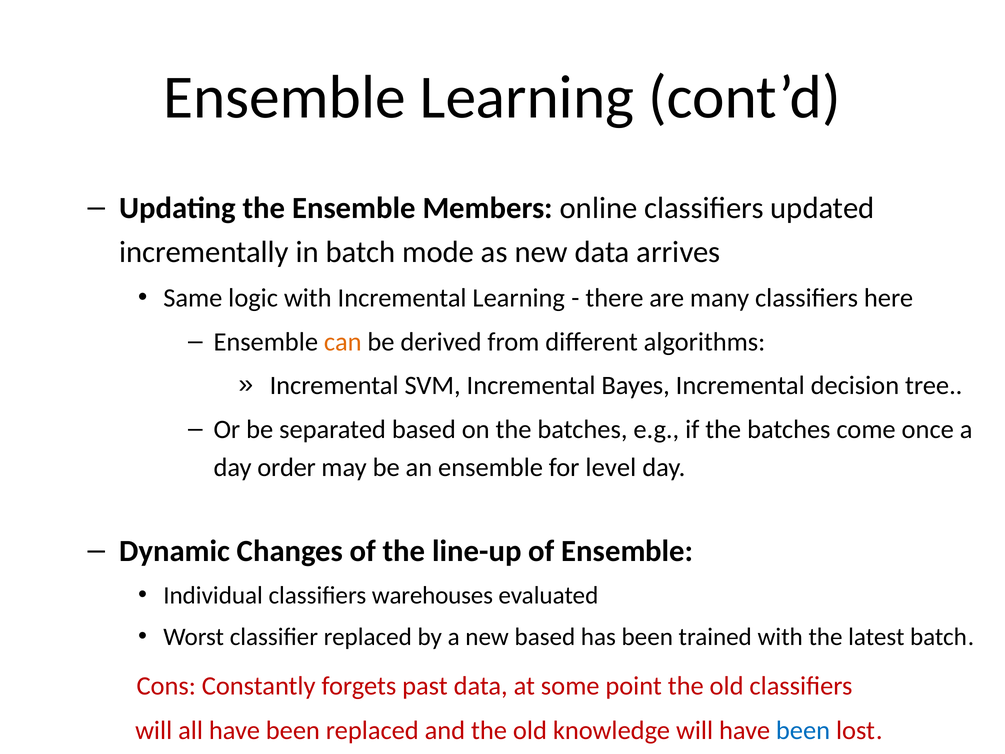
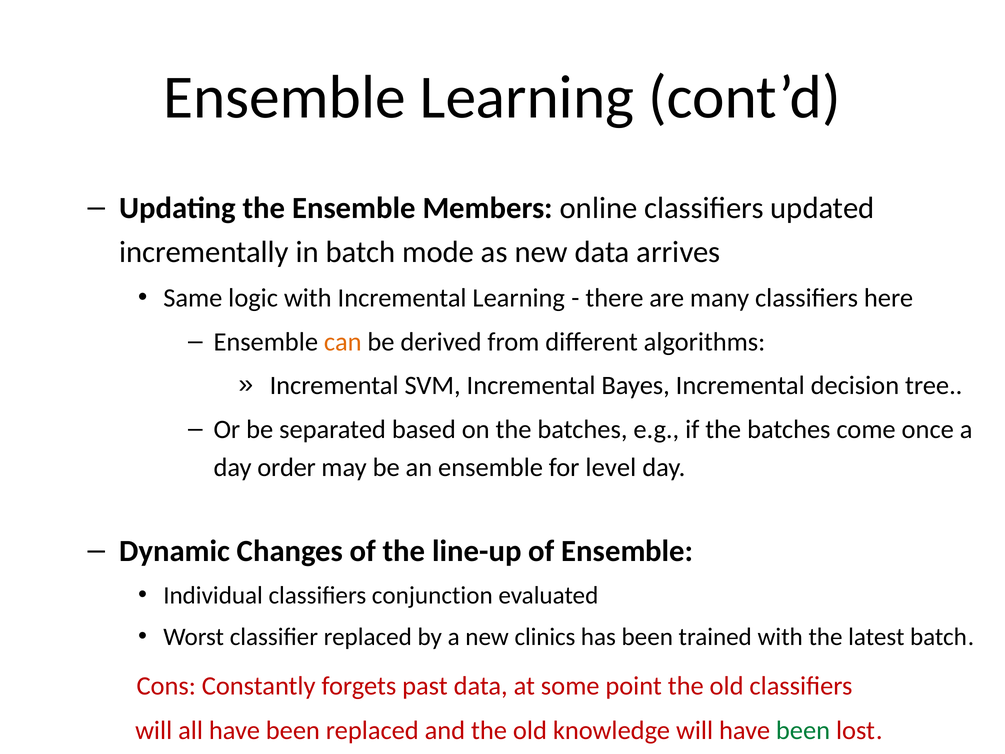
warehouses: warehouses -> conjunction (432, 595)
new based: based -> clinics (545, 637)
been colour: blue -> green (803, 730)
